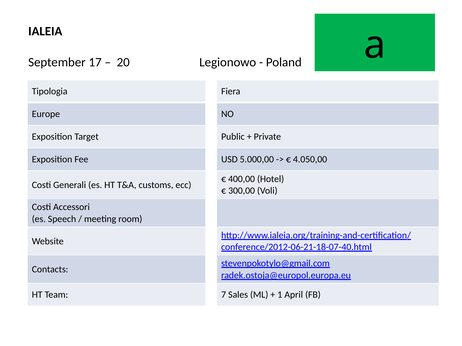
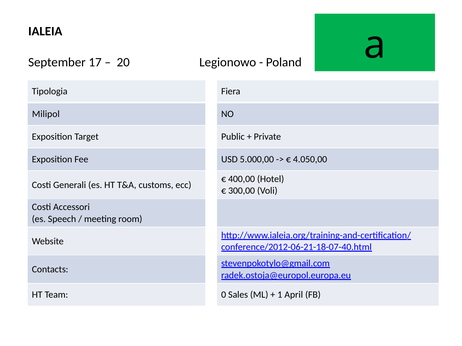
Europe: Europe -> Milipol (46, 114)
7: 7 -> 0 (224, 295)
